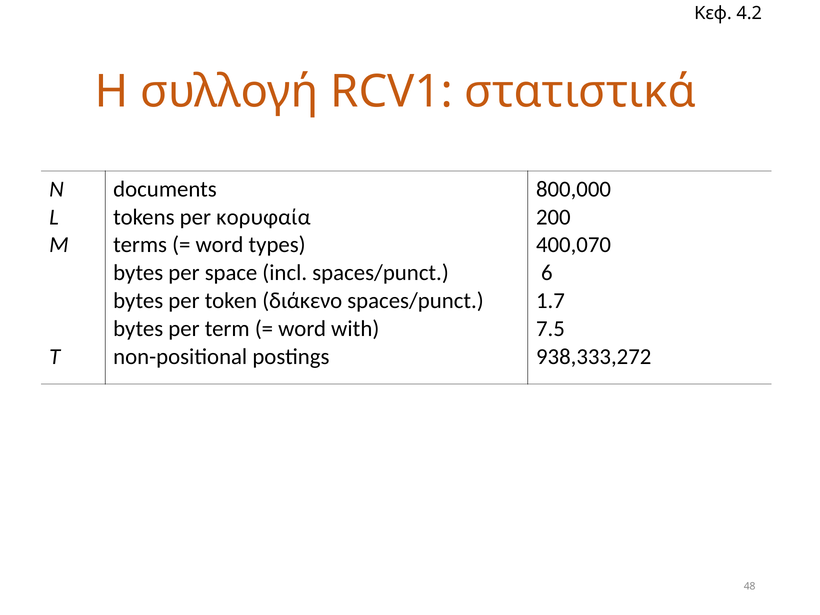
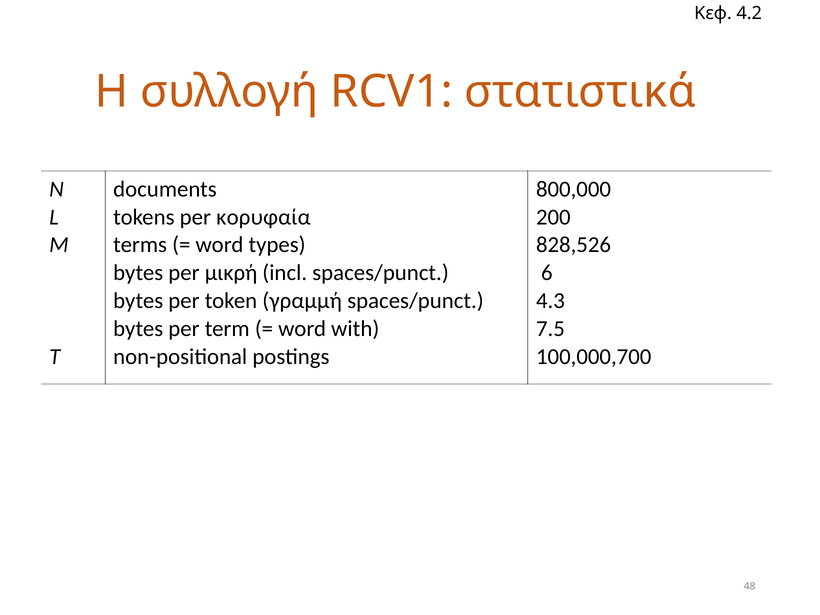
400,070: 400,070 -> 828,526 (573, 245)
space: space -> μικρή (231, 273)
διάκενο: διάκενο -> γραμμή (302, 301)
1.7: 1.7 -> 4.3 (550, 301)
938,333,272: 938,333,272 -> 100,000,700 (594, 357)
